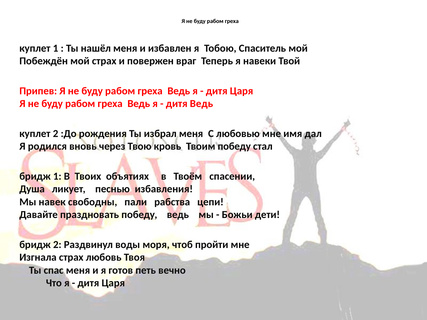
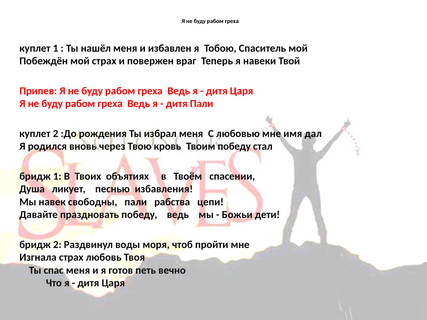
дитя Ведь: Ведь -> Пали (202, 104)
